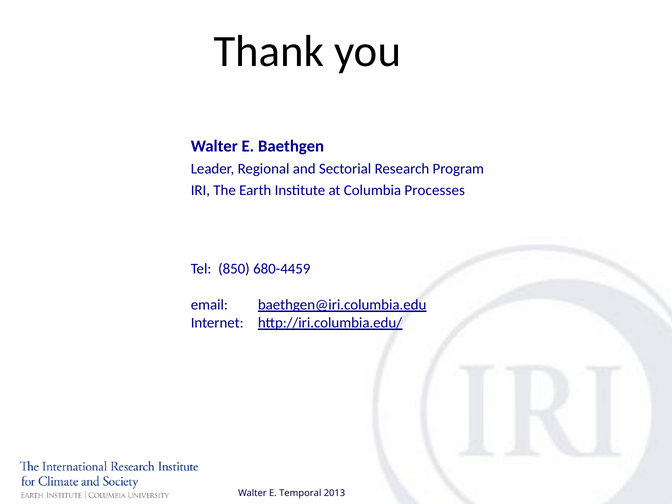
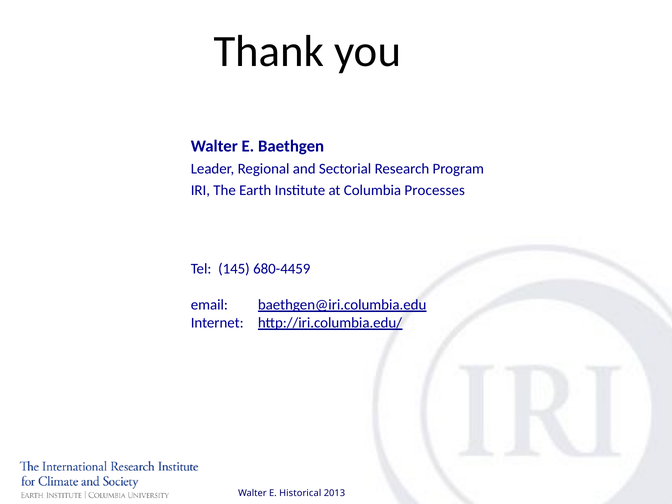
850: 850 -> 145 (234, 269)
Temporal: Temporal -> Historical (300, 493)
